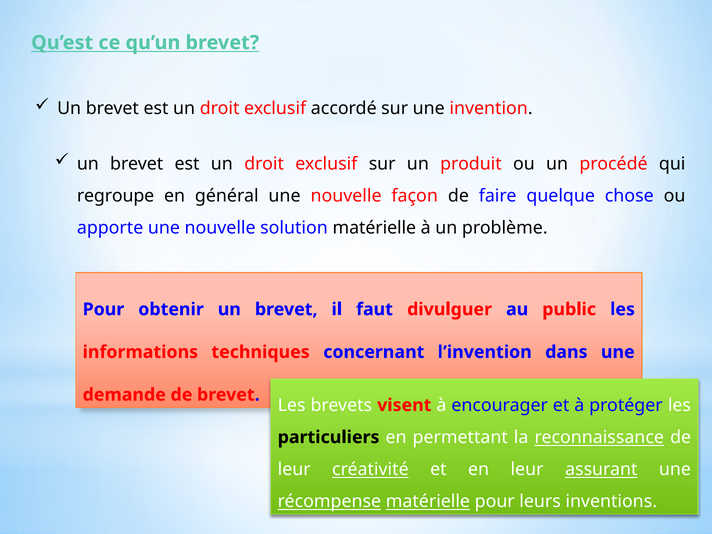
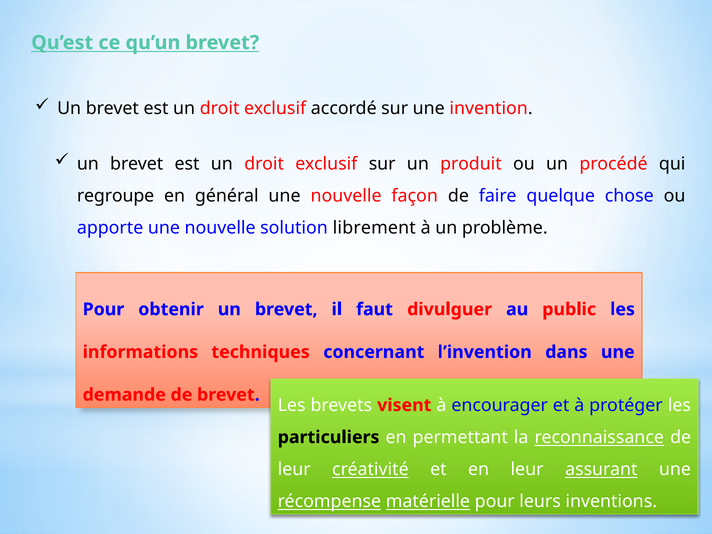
solution matérielle: matérielle -> librement (374, 228)
